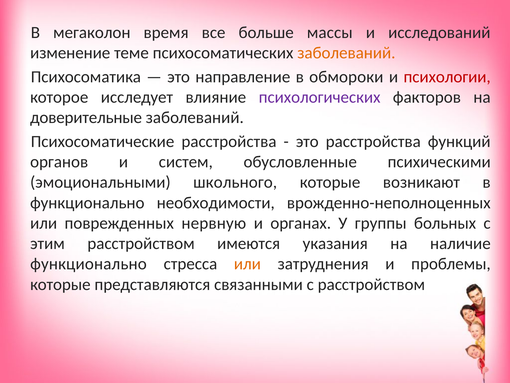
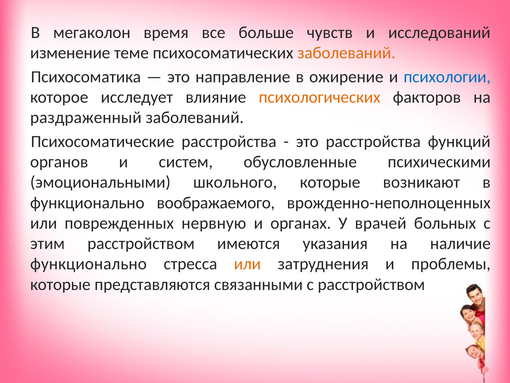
массы: массы -> чувств (330, 32)
обмороки: обмороки -> ожирение (346, 77)
психологии colour: red -> blue (447, 77)
психологических colour: purple -> orange (320, 97)
доверительные: доверительные -> раздраженный (86, 117)
необходимости: необходимости -> воображаемого (216, 202)
группы: группы -> врачей (381, 223)
